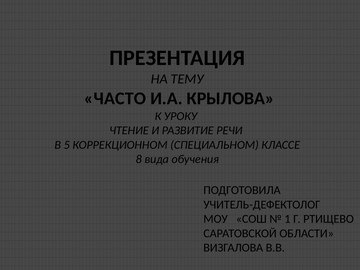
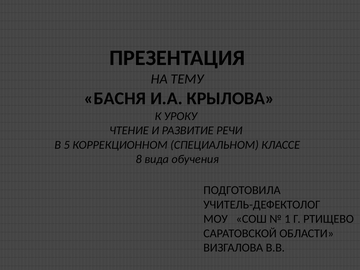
ЧАСТО: ЧАСТО -> БАСНЯ (115, 98)
